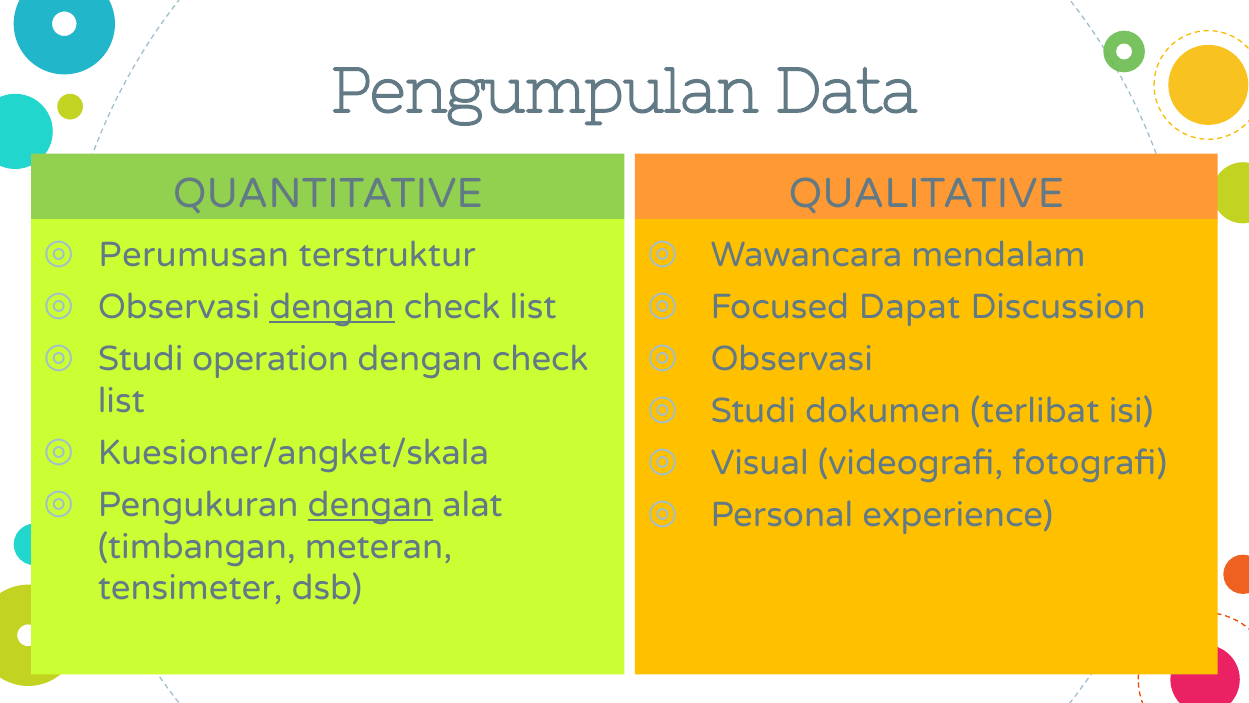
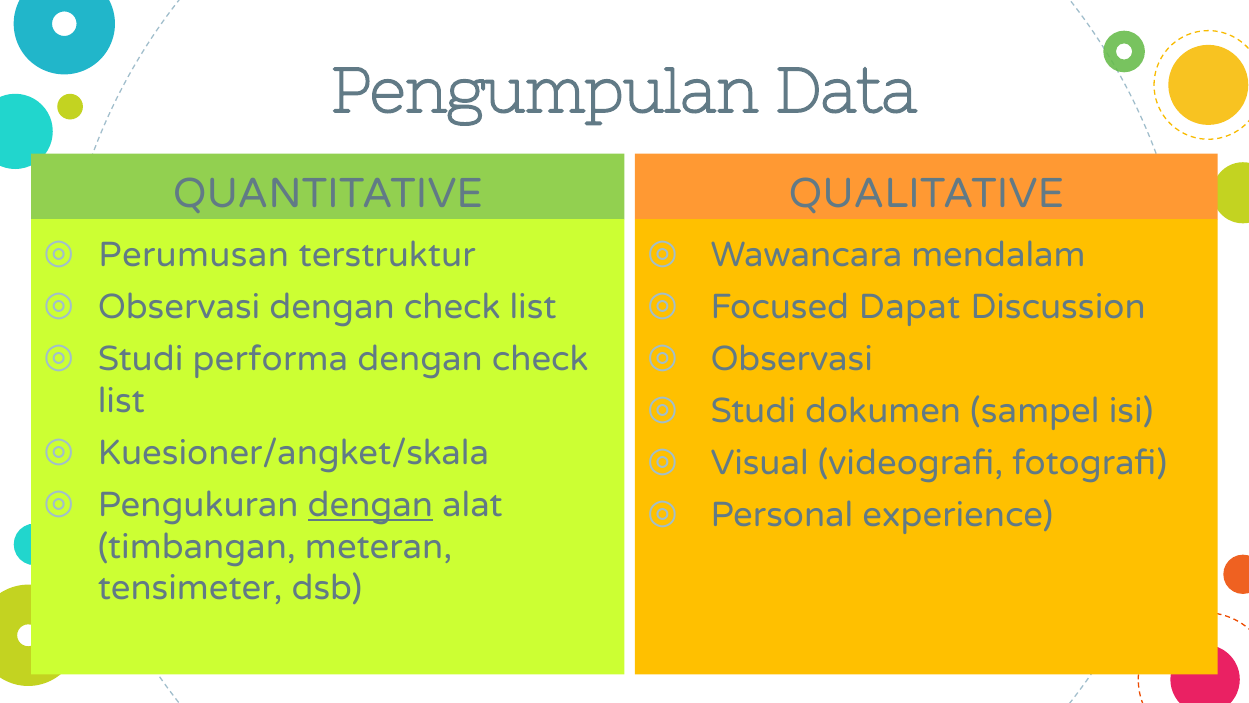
dengan underline: present -> none (332, 307)
operation: operation -> performa (270, 359)
terlibat: terlibat -> sampel (1035, 411)
